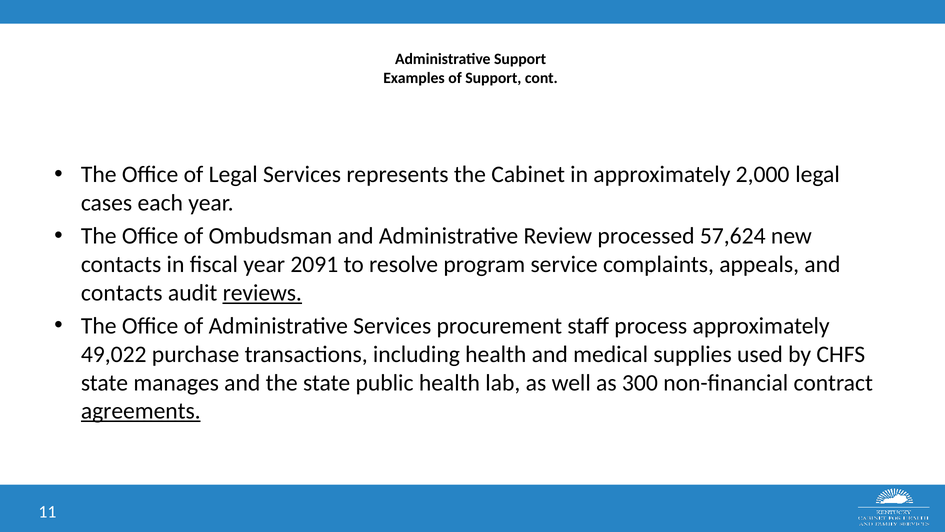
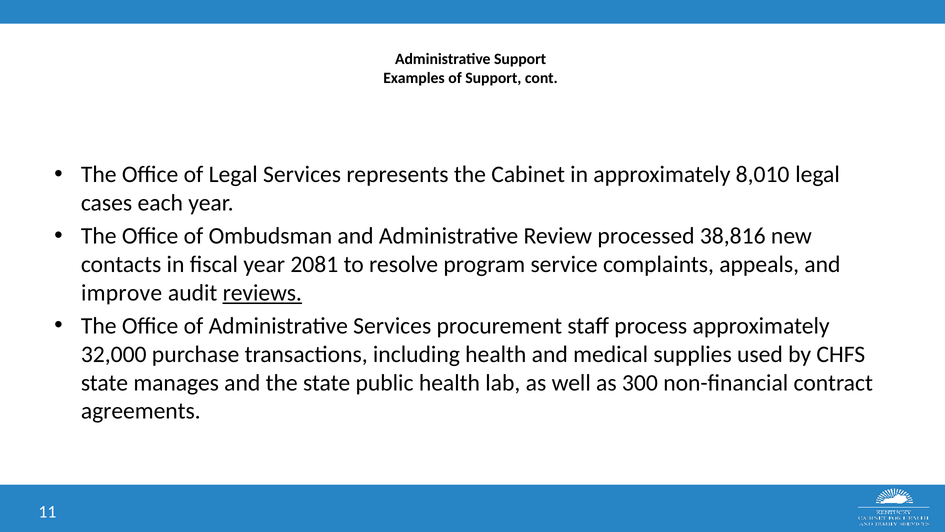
2,000: 2,000 -> 8,010 (763, 175)
57,624: 57,624 -> 38,816 (733, 236)
2091: 2091 -> 2081 (314, 264)
contacts: contacts -> improve (122, 293)
49,022: 49,022 -> 32,000 (114, 354)
agreements underline: present -> none (141, 411)
